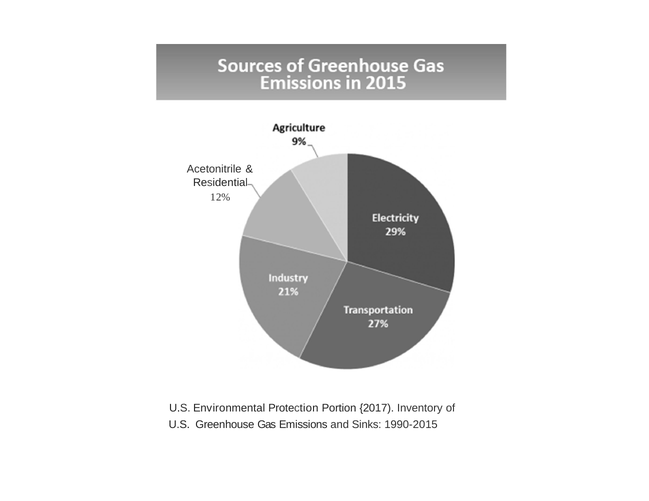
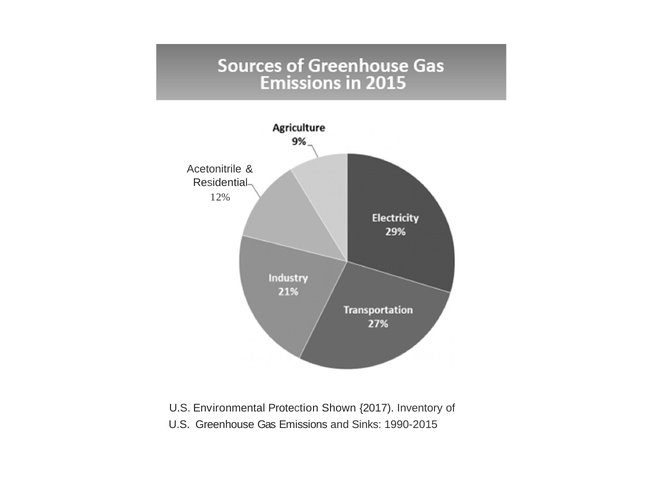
Portion: Portion -> Shown (339, 408)
